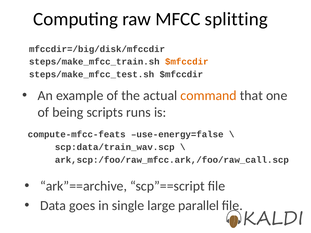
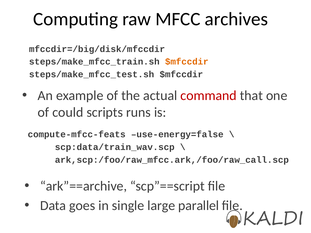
splitting: splitting -> archives (236, 19)
command colour: orange -> red (209, 96)
being: being -> could (68, 112)
